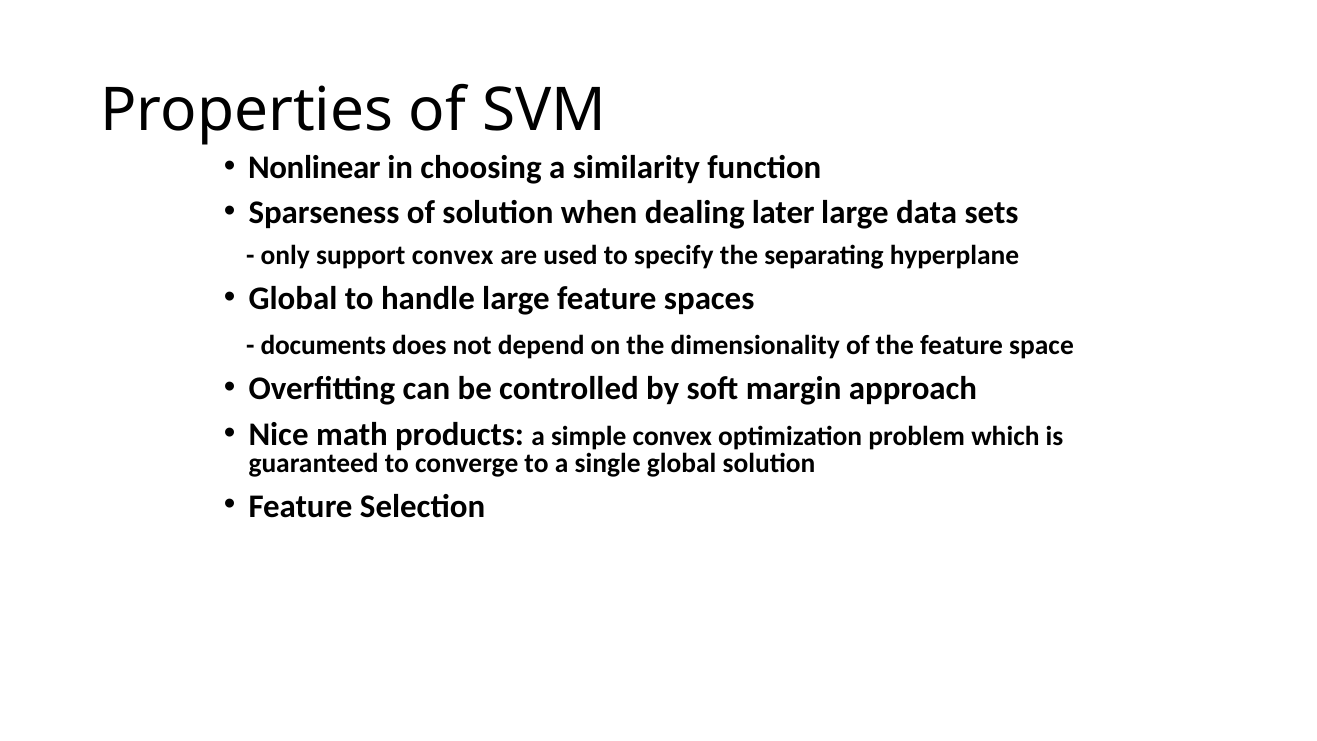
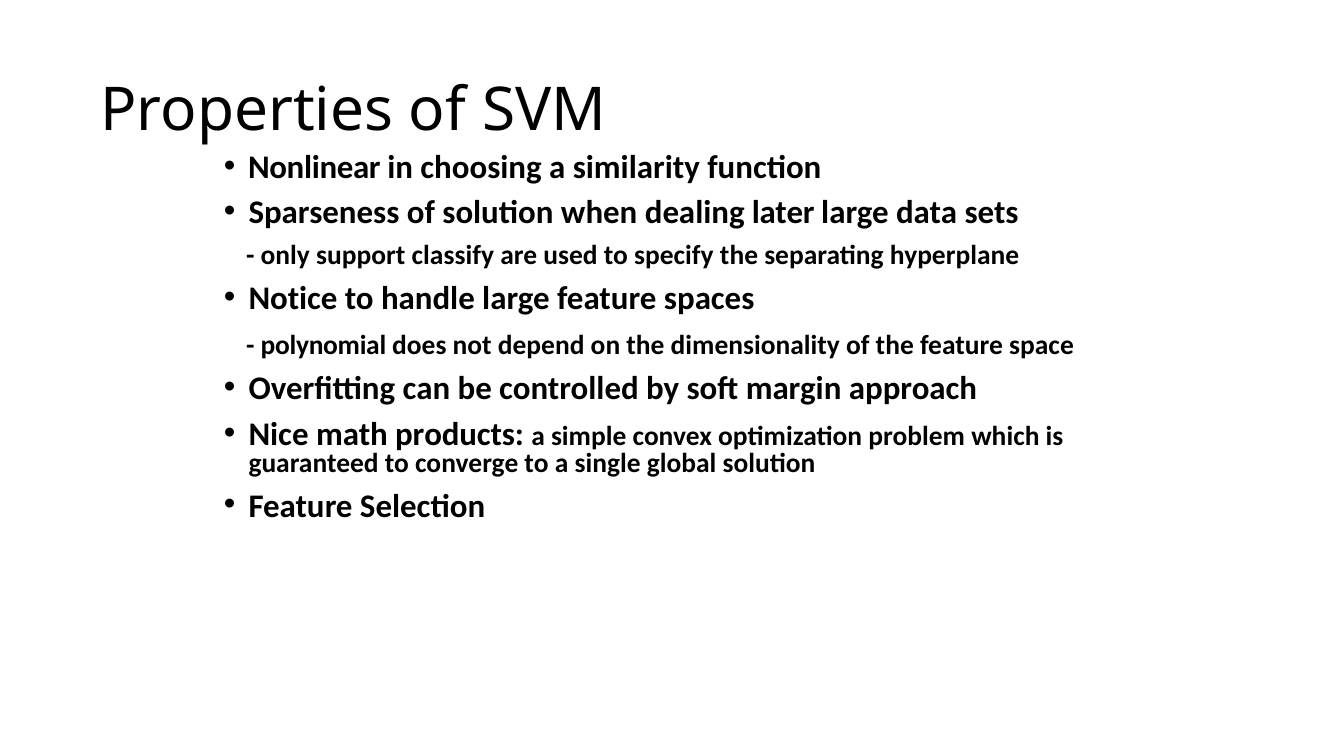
support convex: convex -> classify (453, 256)
Global: Global -> Notice (293, 298)
documents: documents -> polynomial (323, 345)
